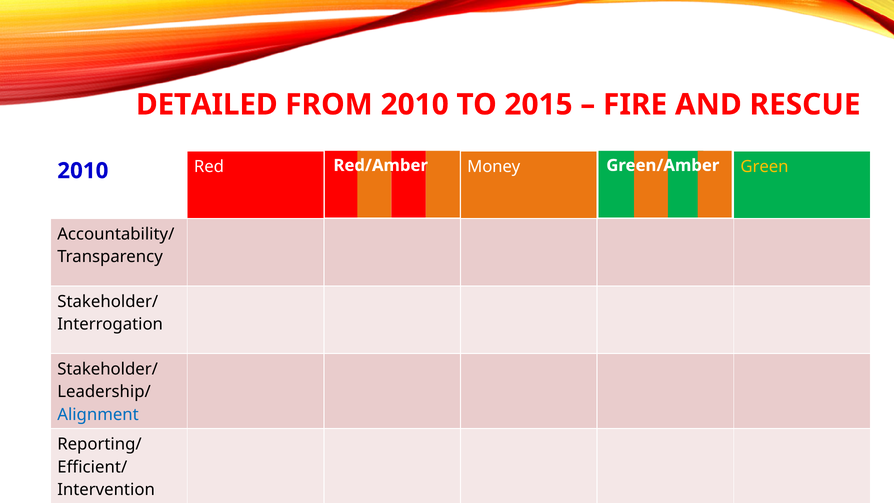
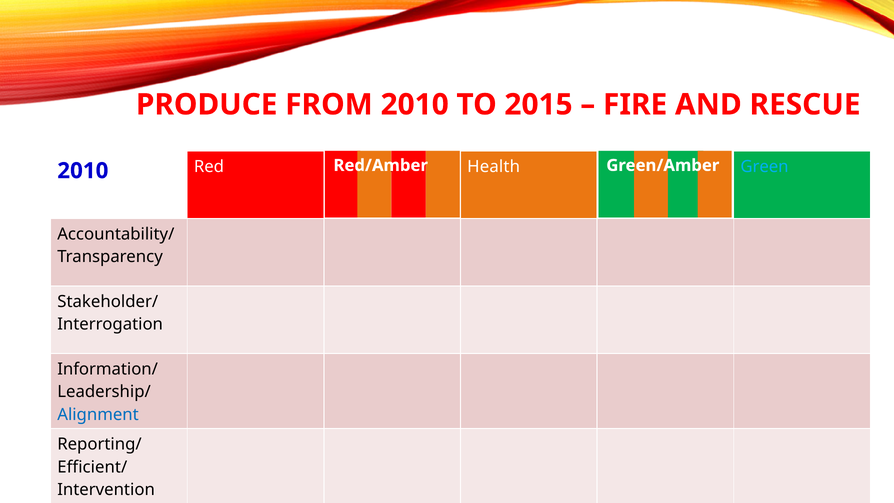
DETAILED: DETAILED -> PRODUCE (207, 105)
Money: Money -> Health (494, 167)
Green colour: yellow -> light blue (765, 167)
Stakeholder/: Stakeholder/ -> Information/ (108, 369)
